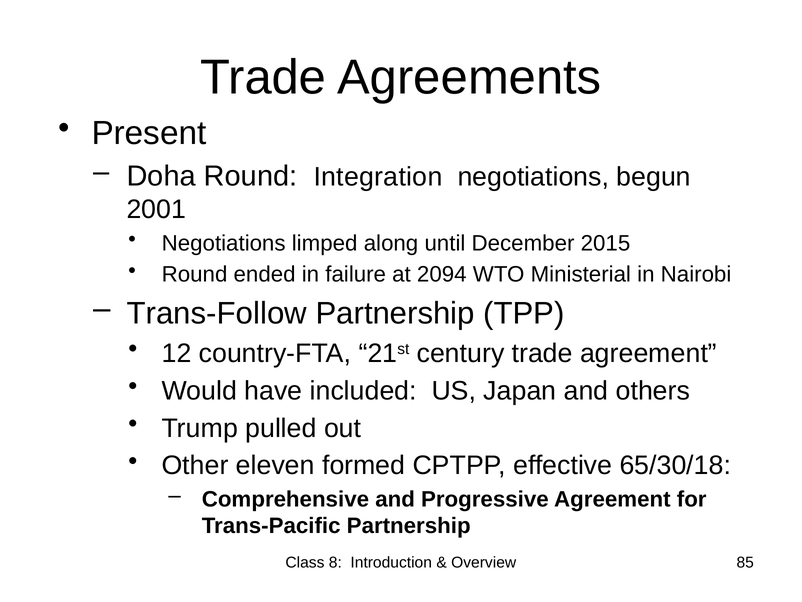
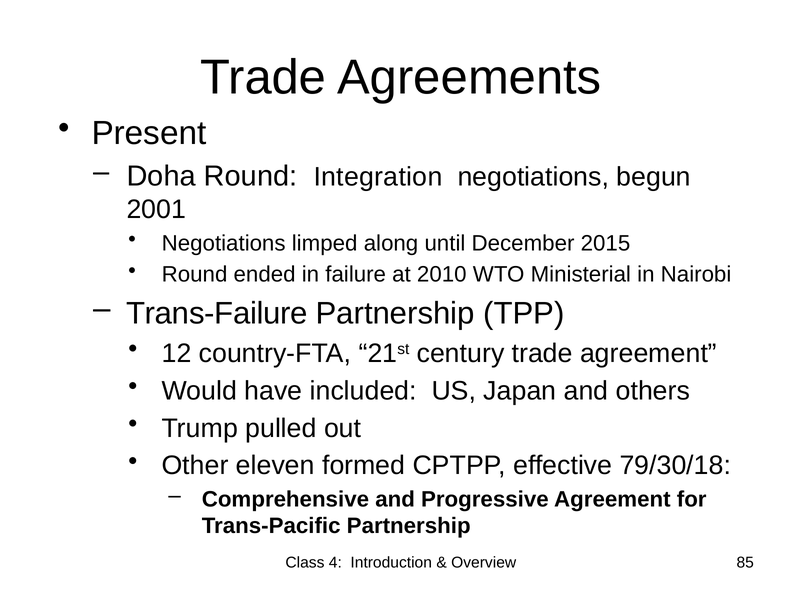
2094: 2094 -> 2010 (442, 274)
Trans-Follow: Trans-Follow -> Trans-Failure (217, 313)
65/30/18: 65/30/18 -> 79/30/18 (675, 465)
8: 8 -> 4 (335, 562)
